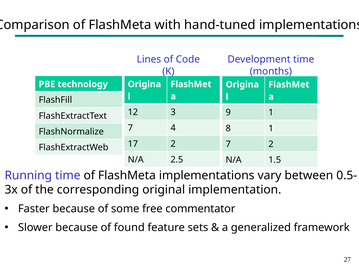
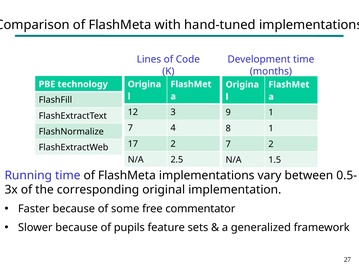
found: found -> pupils (129, 228)
